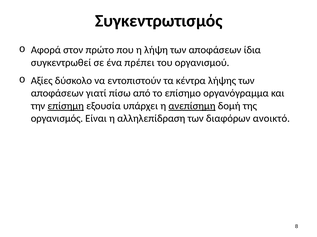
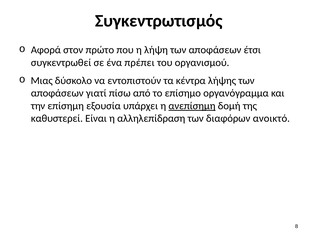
ίδια: ίδια -> έτσι (252, 50)
Αξίες: Αξίες -> Μιας (42, 81)
επίσημη underline: present -> none (66, 106)
οργανισμός: οργανισμός -> καθυστερεί (57, 119)
